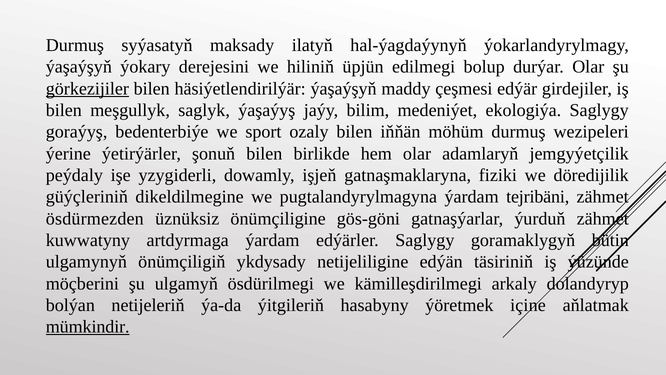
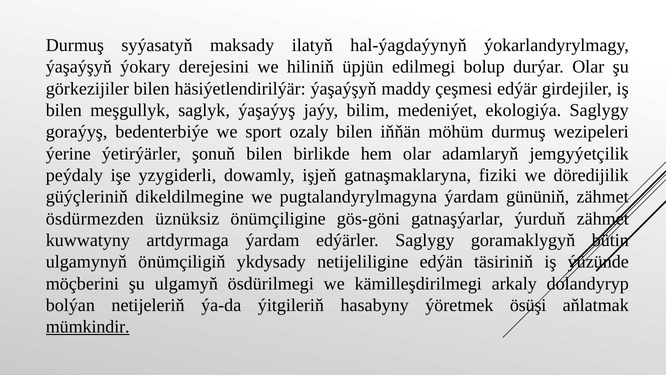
görkezijiler underline: present -> none (87, 89)
tejribäni: tejribäni -> gününiň (538, 197)
içine: içine -> ösüşi (528, 305)
